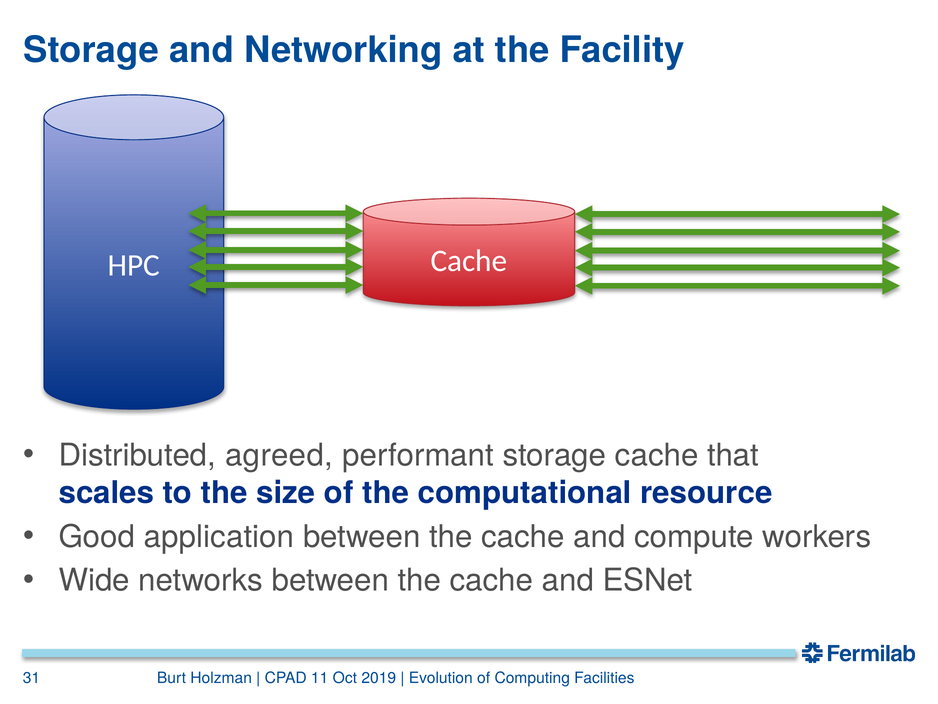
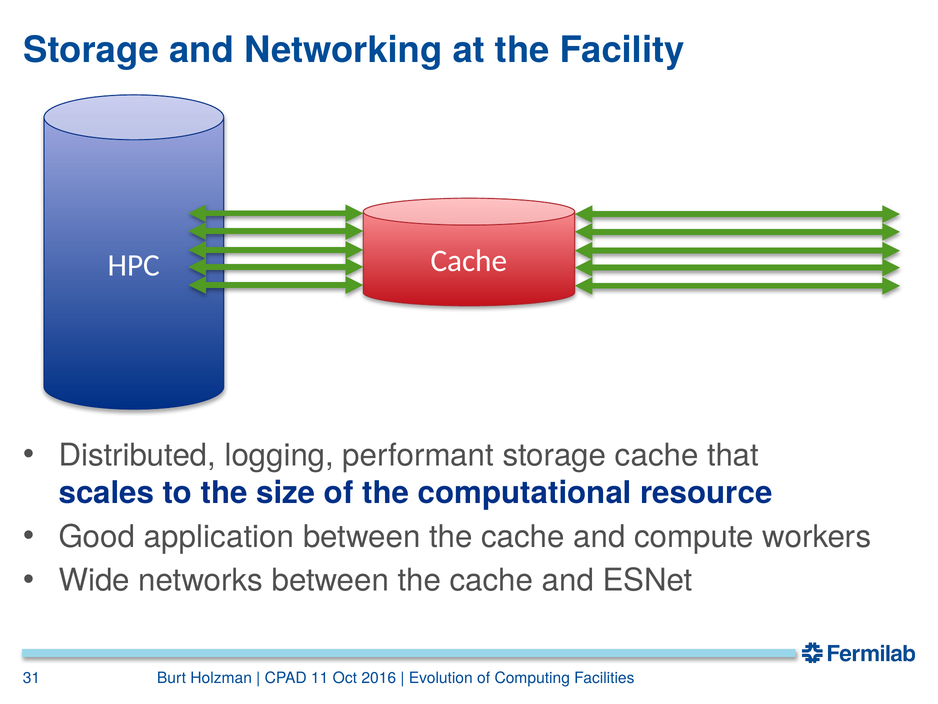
agreed: agreed -> logging (279, 455)
2019: 2019 -> 2016 (379, 678)
